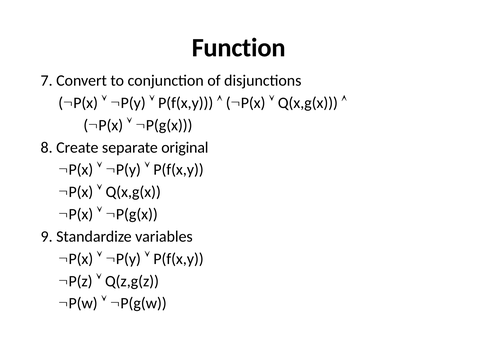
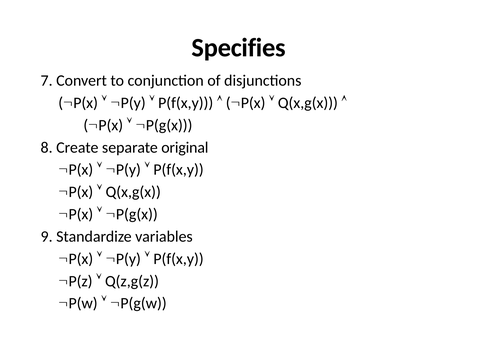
Function: Function -> Specifies (239, 48)
